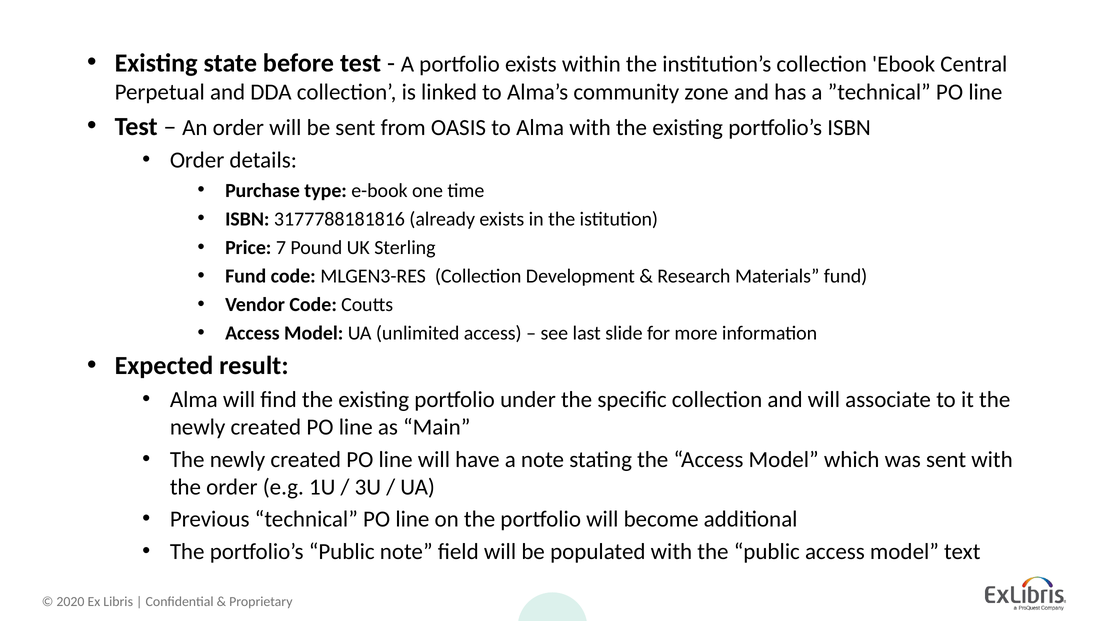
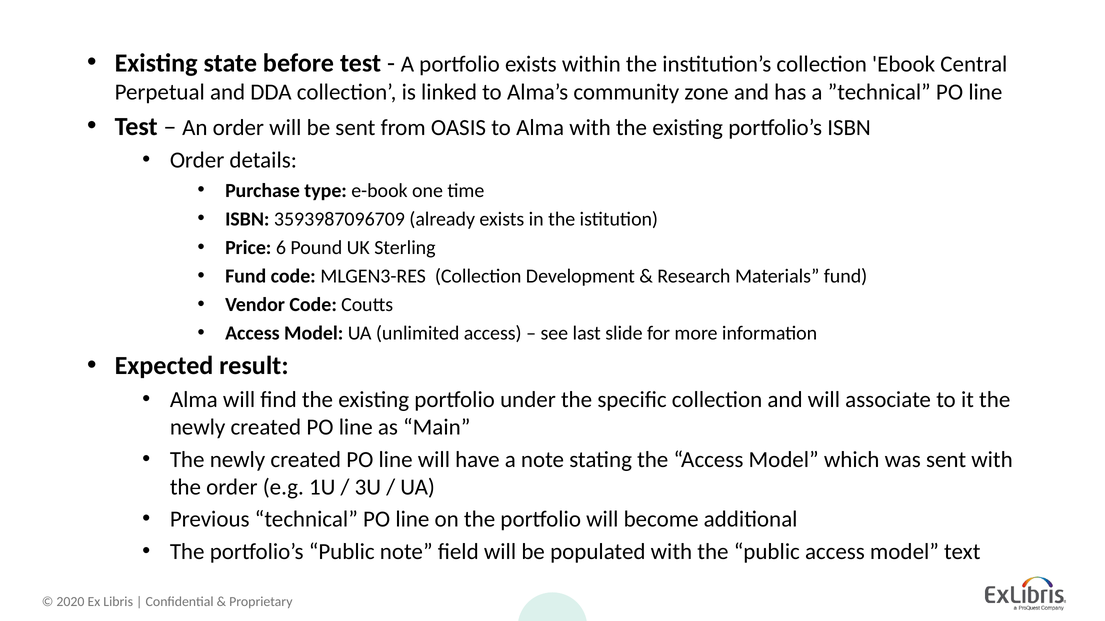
3177788181816: 3177788181816 -> 3593987096709 (339, 219)
7: 7 -> 6 (281, 248)
